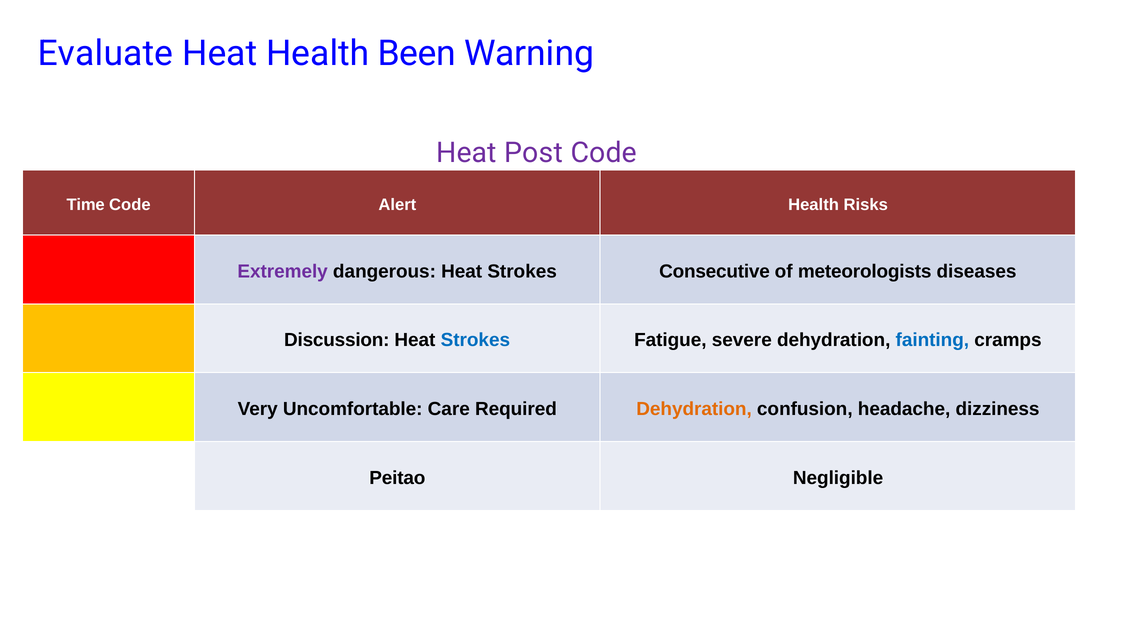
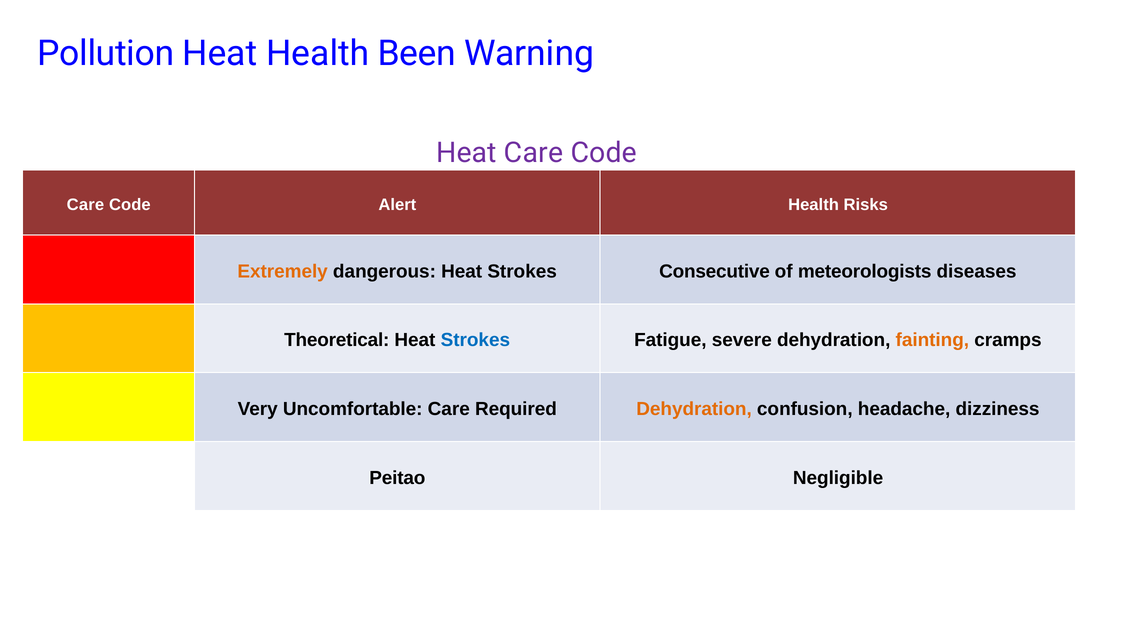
Evaluate: Evaluate -> Pollution (106, 54)
Heat Post: Post -> Care (534, 153)
Time: Time -> Care (85, 205)
Extremely colour: purple -> orange (283, 271)
Discussion: Discussion -> Theoretical (337, 340)
fainting colour: blue -> orange (932, 340)
